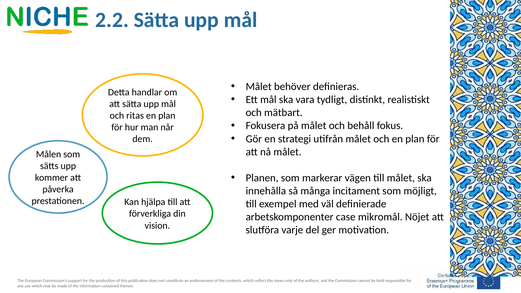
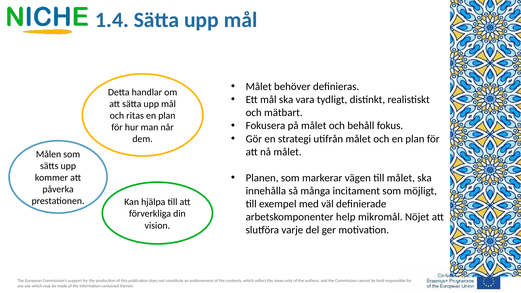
2.2: 2.2 -> 1.4 (112, 20)
case: case -> help (346, 217)
